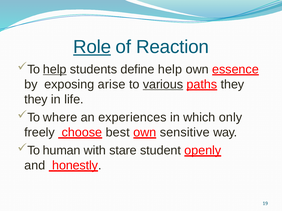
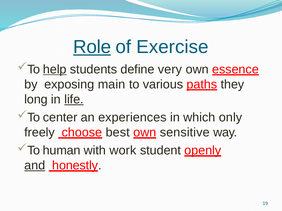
Reaction: Reaction -> Exercise (172, 47)
define help: help -> very (170, 69)
arise: arise -> main (112, 85)
various underline: present -> none (163, 85)
they: they -> long (36, 100)
life underline: none -> present (74, 100)
where: where -> center (60, 118)
stare: stare -> work (123, 151)
and underline: none -> present (35, 166)
